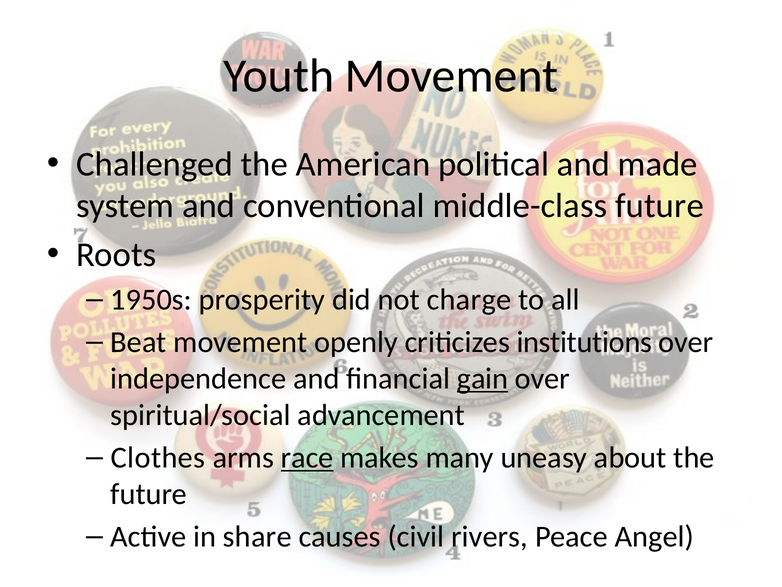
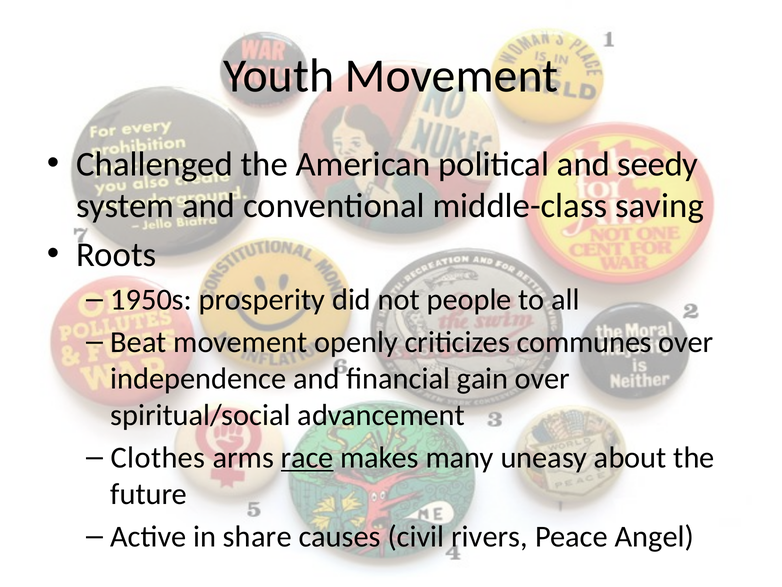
made: made -> seedy (658, 164)
middle-class future: future -> saving (660, 206)
charge: charge -> people (469, 299)
institutions: institutions -> communes (584, 342)
gain underline: present -> none (483, 378)
